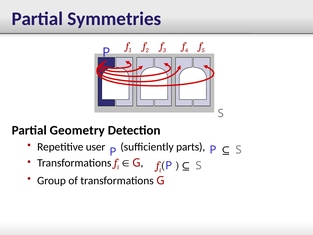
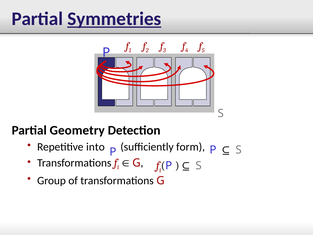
Symmetries underline: none -> present (114, 19)
user: user -> into (95, 147)
parts: parts -> form (191, 147)
